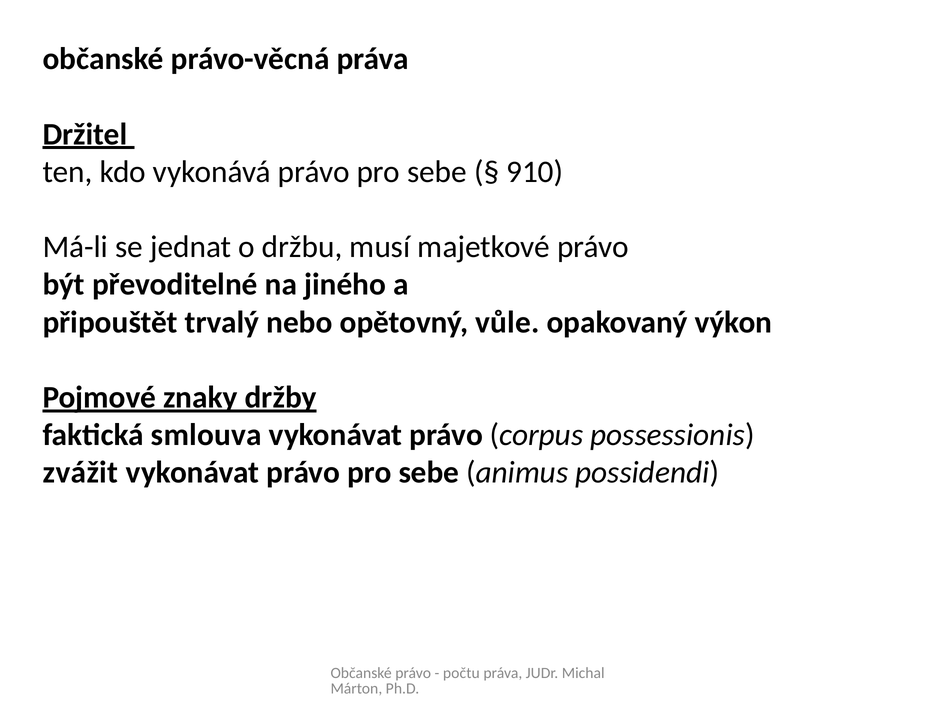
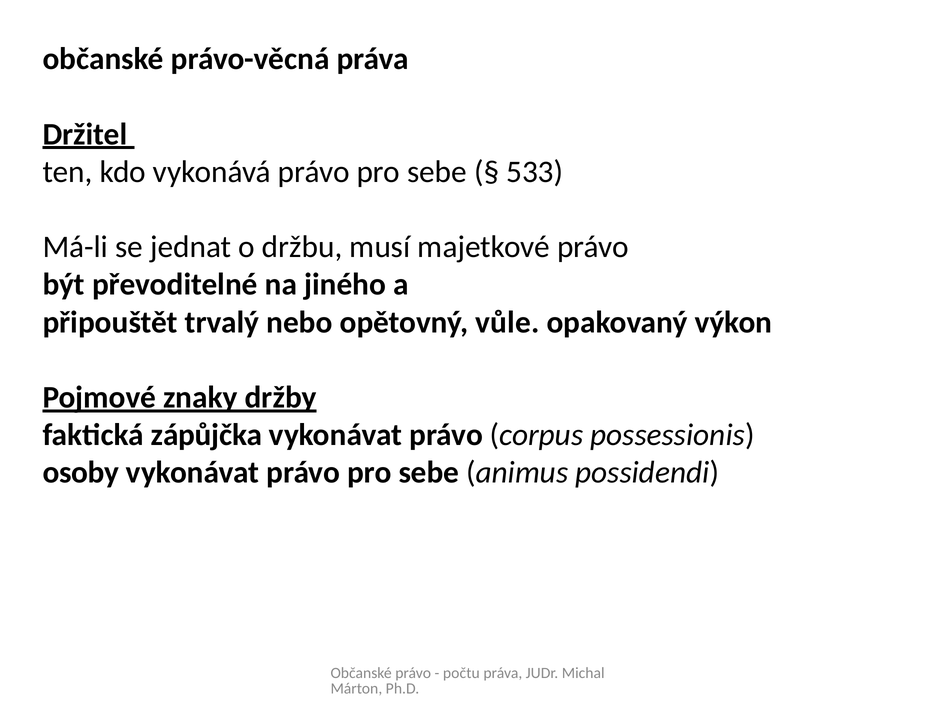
910: 910 -> 533 (535, 172)
smlouva: smlouva -> zápůjčka (207, 435)
zvážit: zvážit -> osoby (81, 473)
